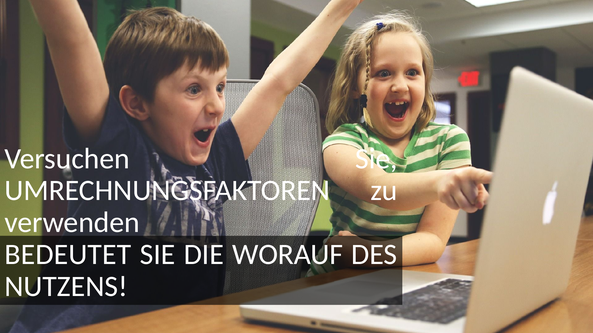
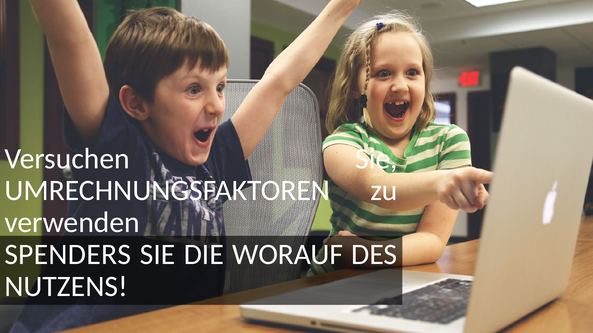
BEDEUTET: BEDEUTET -> SPENDERS (68, 255)
